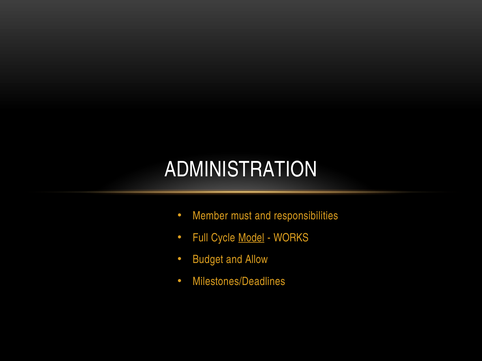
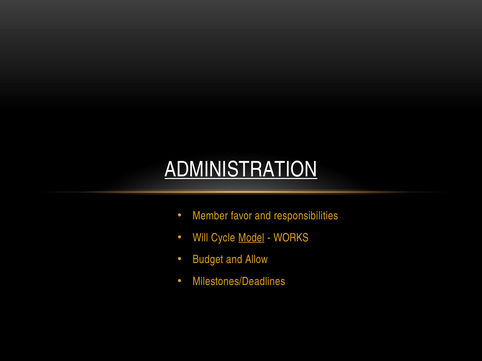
ADMINISTRATION underline: none -> present (241, 170)
must: must -> favor (241, 216)
Full: Full -> Will (200, 238)
